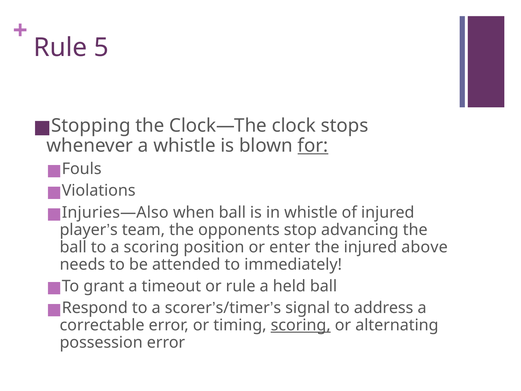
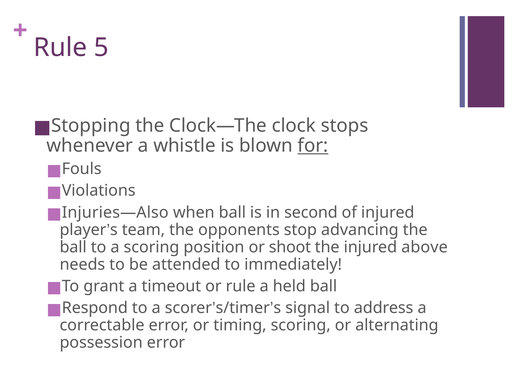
in whistle: whistle -> second (311, 212)
enter: enter -> shoot (290, 247)
scoring underline: present -> none (301, 325)
